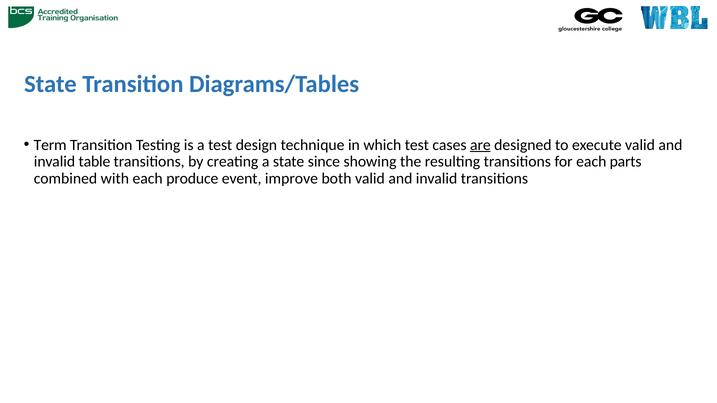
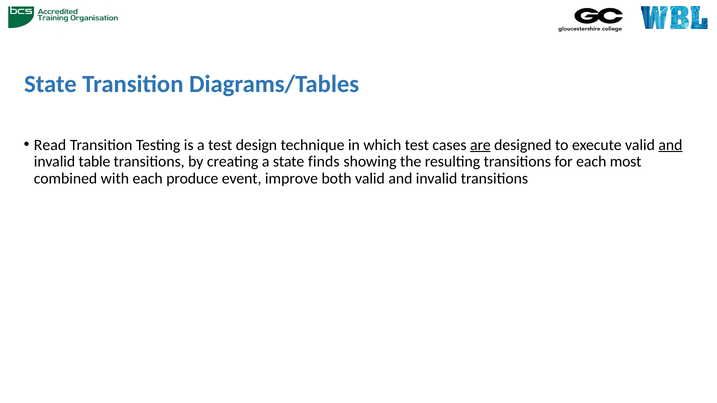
Term: Term -> Read (50, 145)
and underline: none -> present (670, 145)
since: since -> finds (324, 162)
parts: parts -> most (626, 162)
